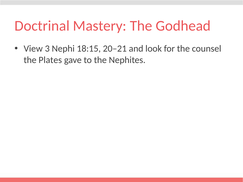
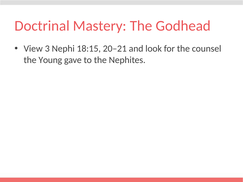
Plates: Plates -> Young (50, 60)
